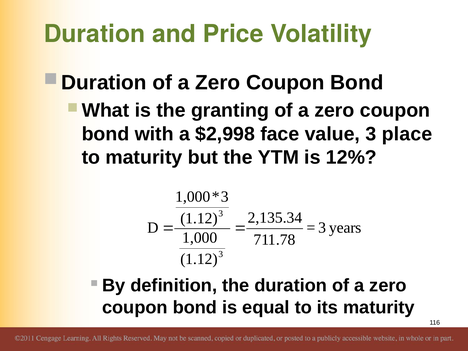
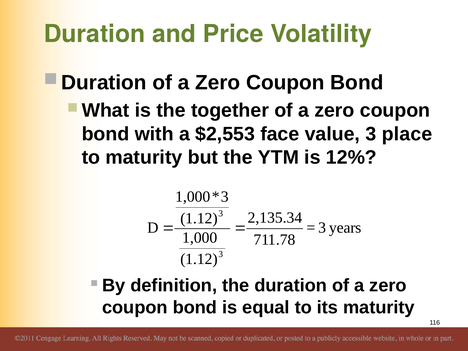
granting: granting -> together (230, 111)
$2,998: $2,998 -> $2,553 (225, 134)
